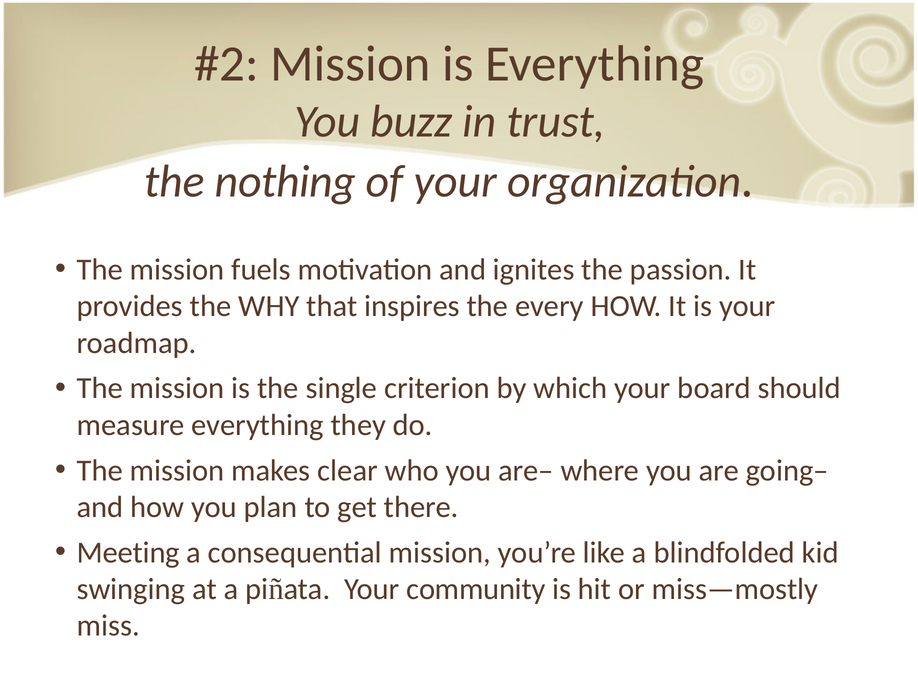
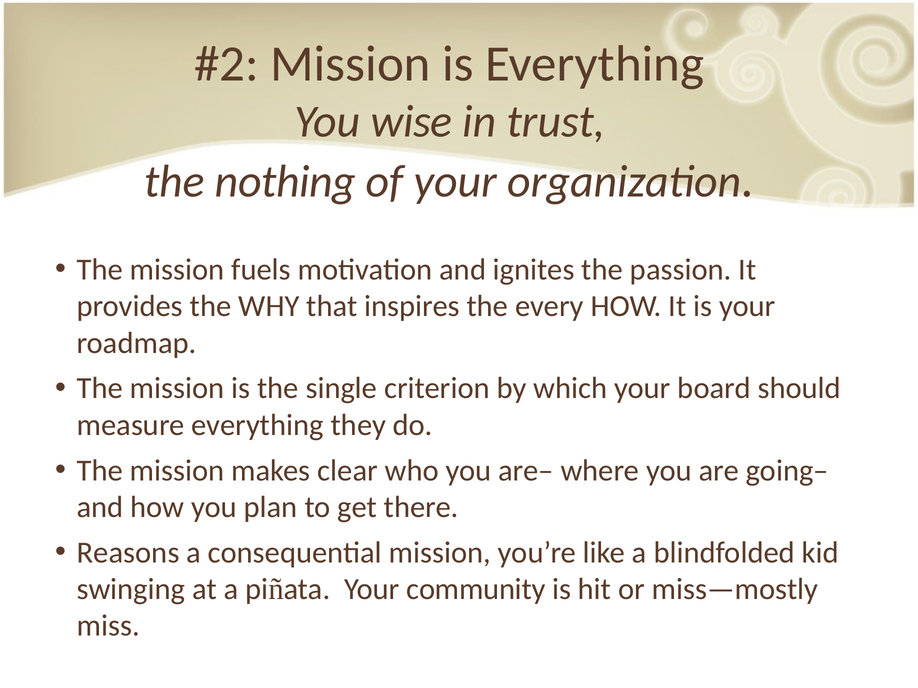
buzz: buzz -> wise (412, 122)
Meeting: Meeting -> Reasons (128, 553)
